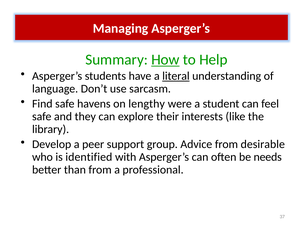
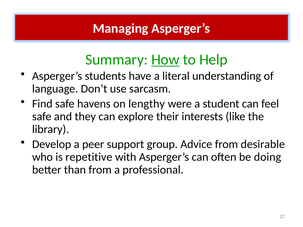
literal underline: present -> none (176, 76)
identified: identified -> repetitive (89, 157)
needs: needs -> doing (268, 157)
